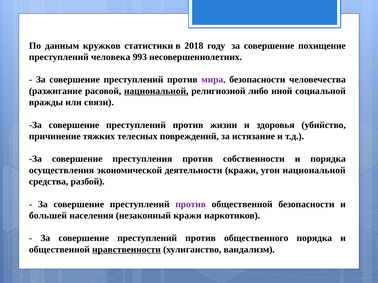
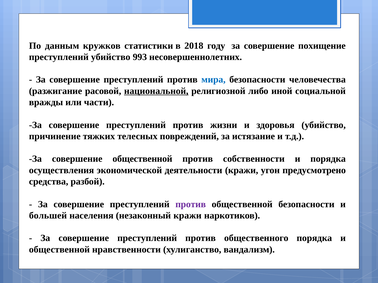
преступлений человека: человека -> убийство (111, 57)
мира colour: purple -> blue (213, 80)
связи: связи -> части (99, 102)
совершение преступления: преступления -> общественной (142, 159)
угон национальной: национальной -> предусмотрено (314, 170)
нравственности underline: present -> none (126, 250)
